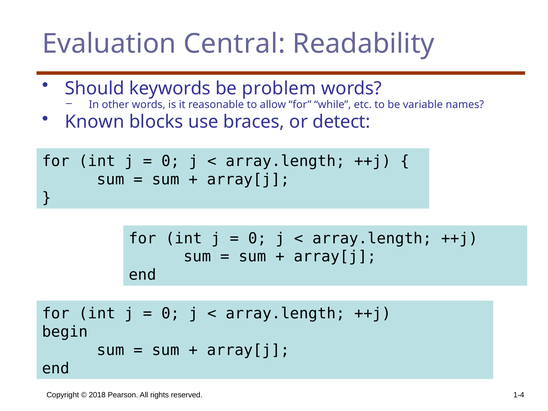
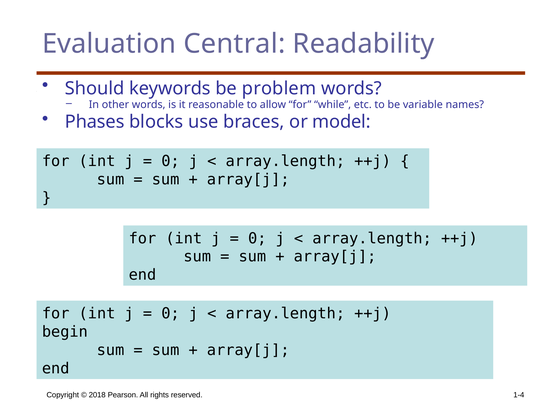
Known: Known -> Phases (95, 122)
detect: detect -> model (341, 122)
